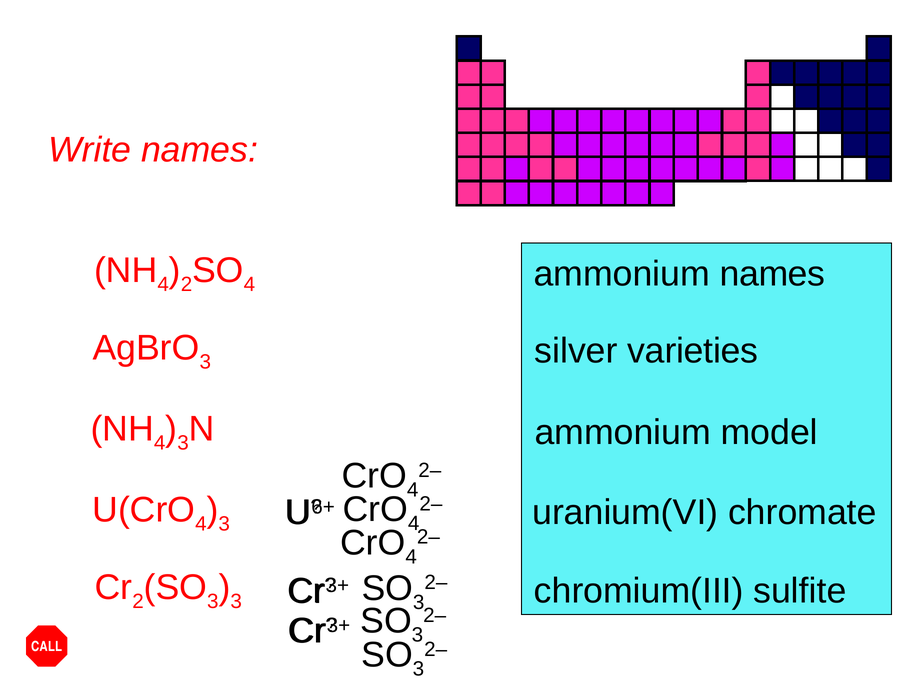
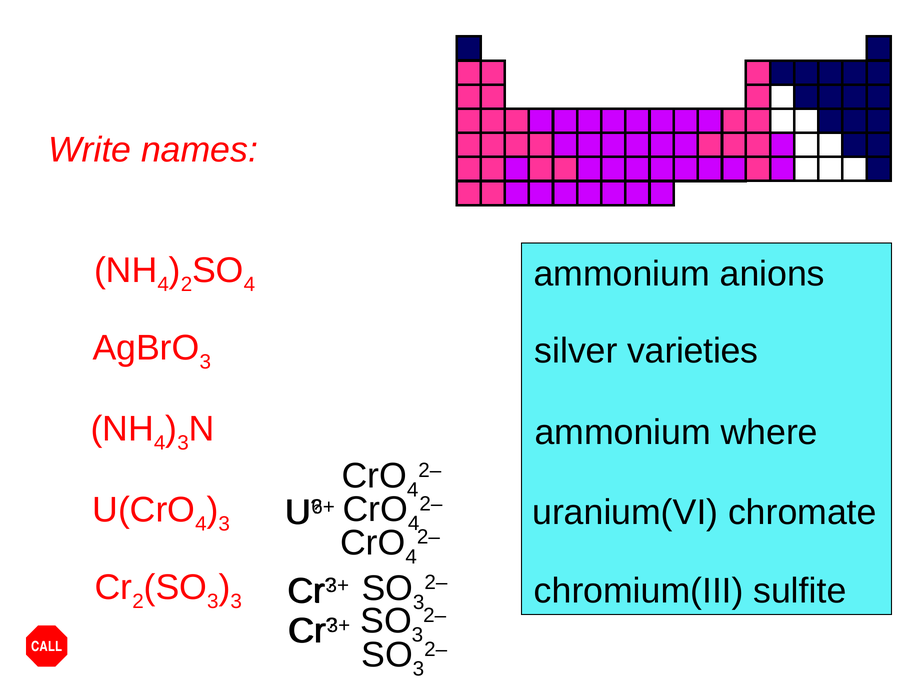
ammonium names: names -> anions (772, 274)
model: model -> where (769, 433)
